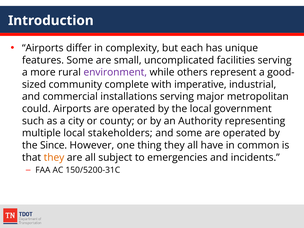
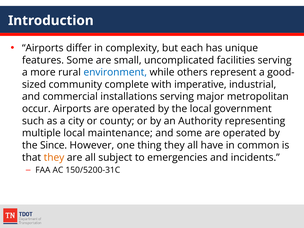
environment colour: purple -> blue (115, 72)
could: could -> occur (36, 109)
stakeholders: stakeholders -> maintenance (120, 133)
